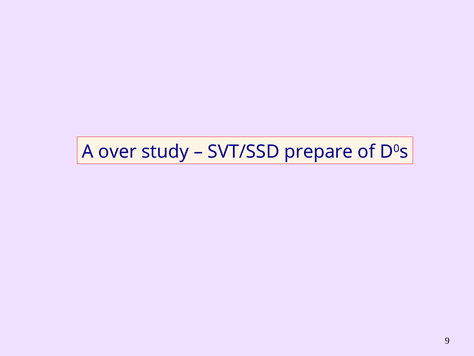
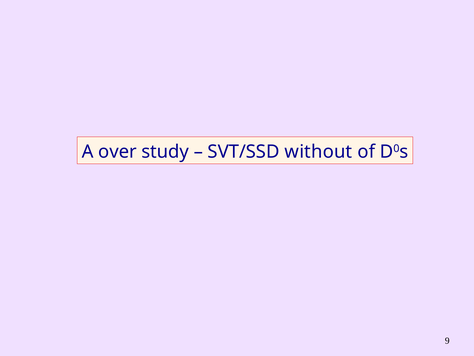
prepare: prepare -> without (318, 151)
